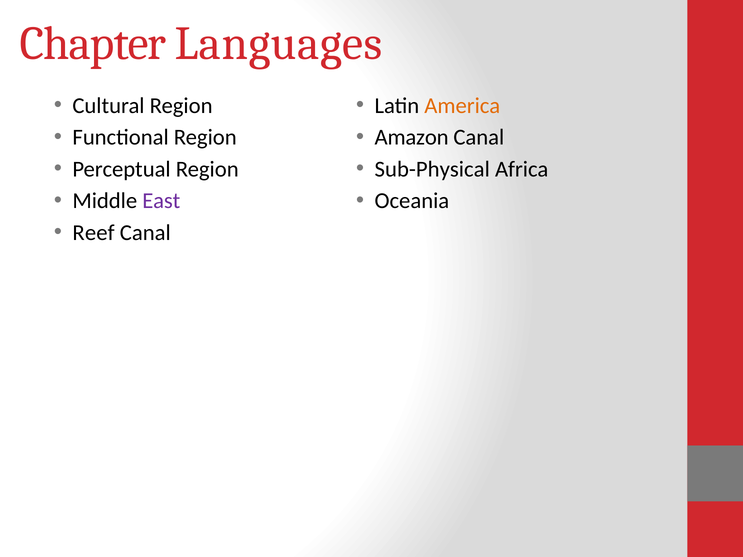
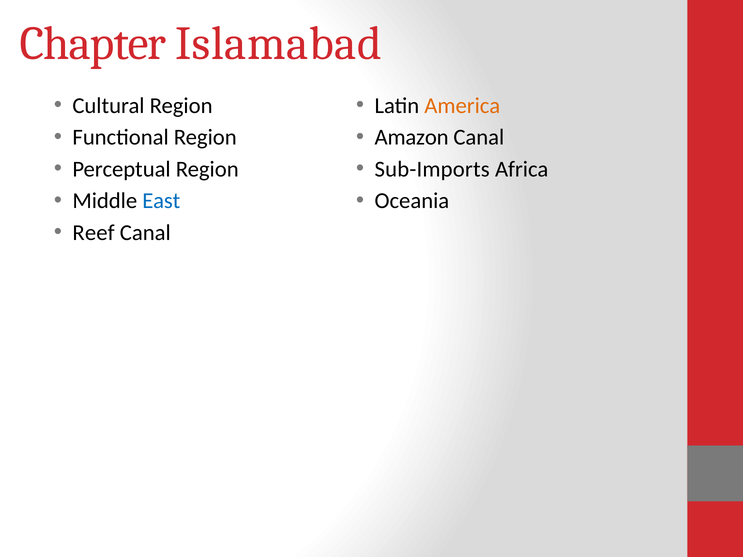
Languages: Languages -> Islamabad (278, 44)
Sub-Physical: Sub-Physical -> Sub-Imports (432, 169)
East colour: purple -> blue (161, 201)
